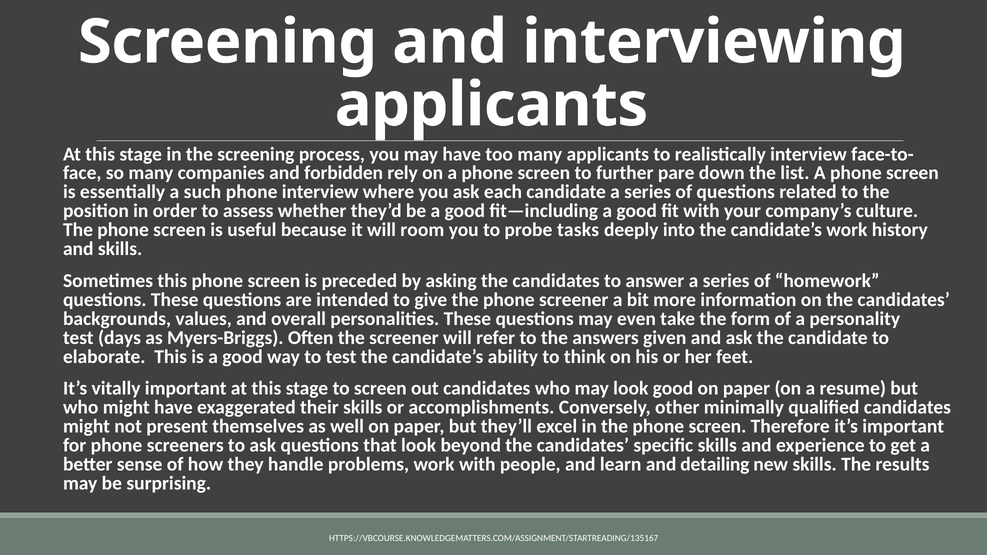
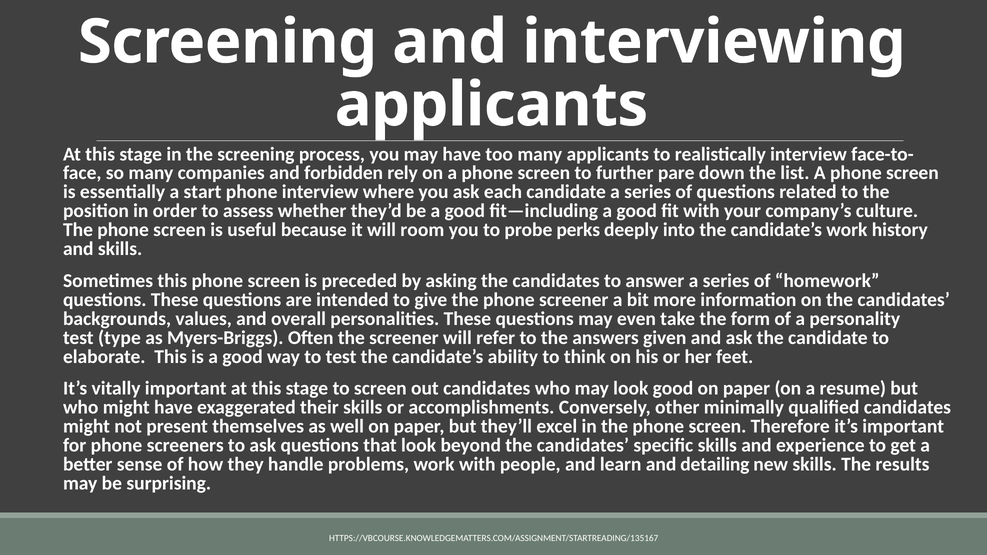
such: such -> start (202, 192)
tasks: tasks -> perks (578, 230)
days: days -> type (119, 338)
